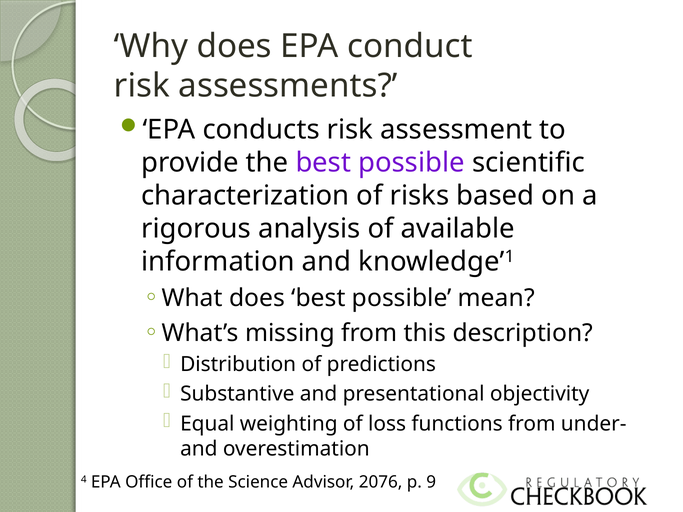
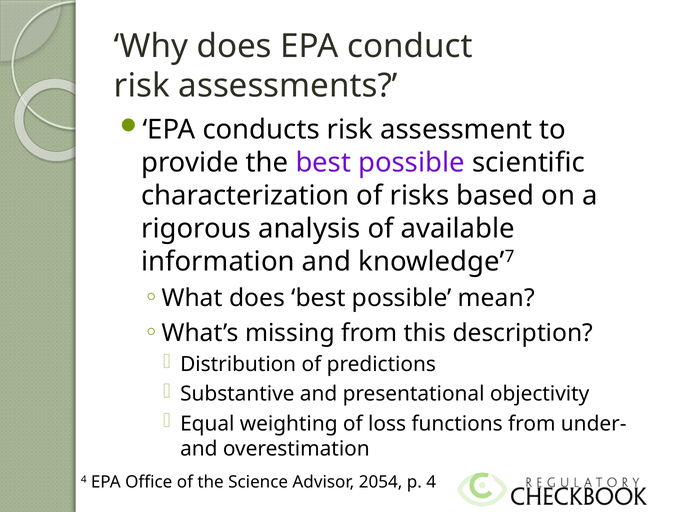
1: 1 -> 7 (510, 257)
2076: 2076 -> 2054 (381, 482)
p 9: 9 -> 4 (431, 482)
